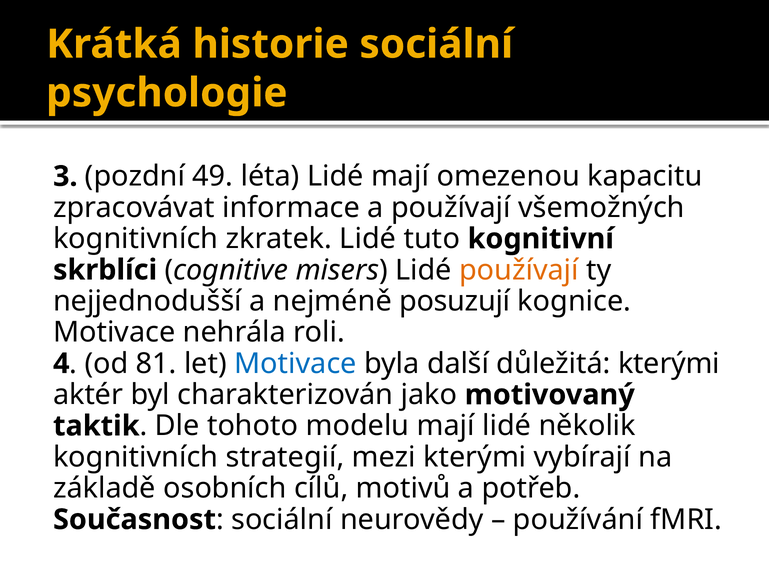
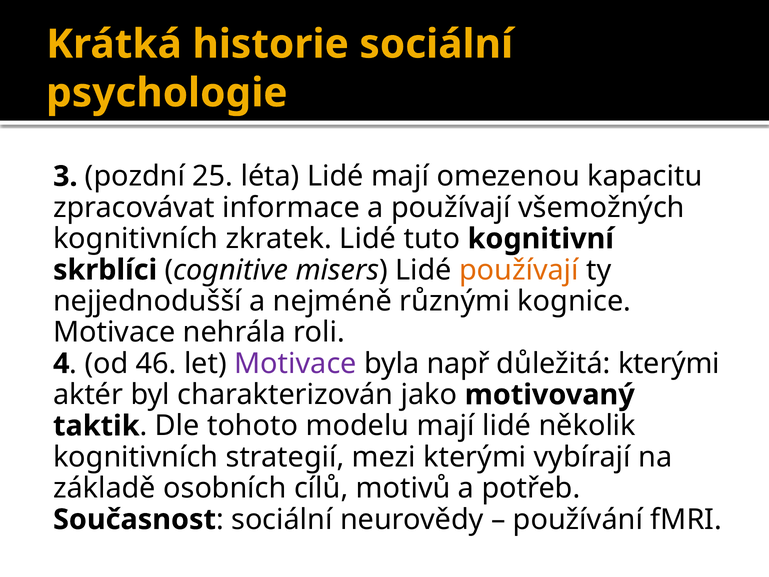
49: 49 -> 25 (213, 176)
posuzují: posuzují -> různými (455, 301)
81: 81 -> 46 (156, 363)
Motivace colour: blue -> purple (295, 363)
další: další -> např (458, 363)
